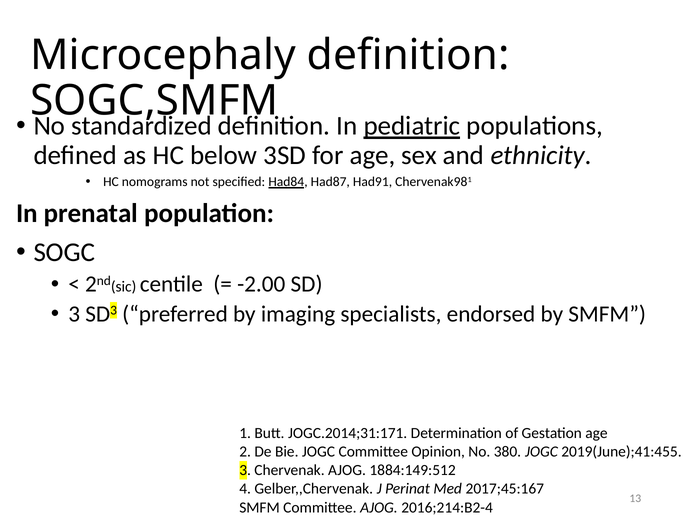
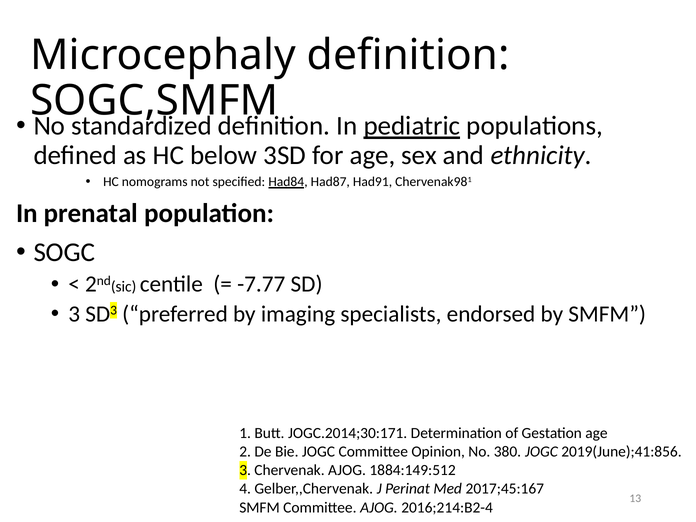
-2.00: -2.00 -> -7.77 (261, 284)
JOGC.2014;31:171: JOGC.2014;31:171 -> JOGC.2014;30:171 (348, 433)
2019(June);41:455: 2019(June);41:455 -> 2019(June);41:856 (621, 452)
